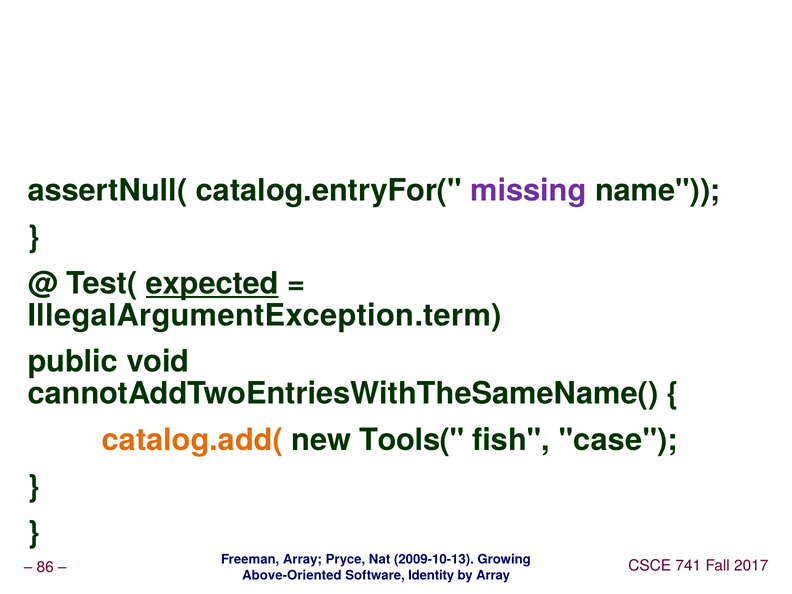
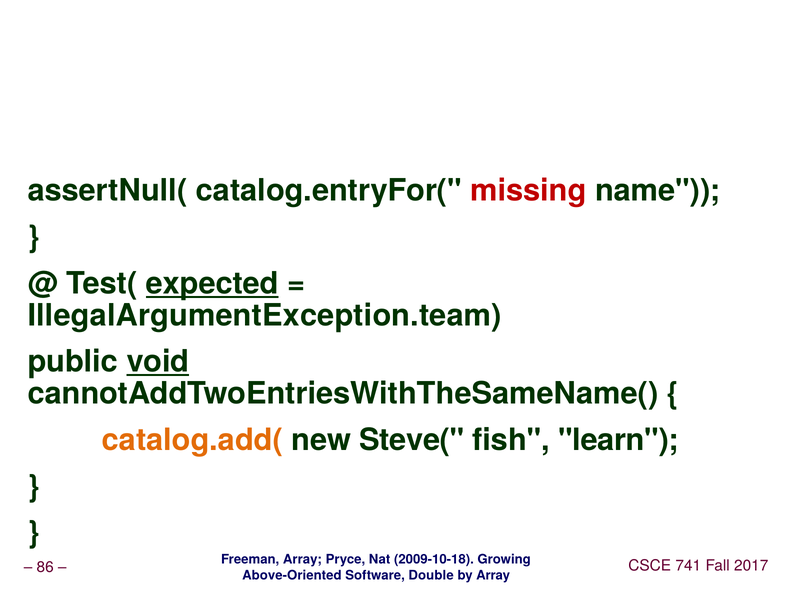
missing colour: purple -> red (528, 191)
IllegalArgumentException.term: IllegalArgumentException.term -> IllegalArgumentException.team (265, 315)
void underline: none -> present (158, 362)
Tools(: Tools( -> Steve( (412, 440)
case: case -> learn (619, 440)
2009-10-13: 2009-10-13 -> 2009-10-18 (434, 559)
Identity: Identity -> Double (431, 575)
